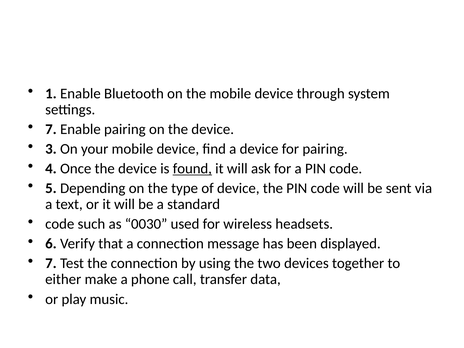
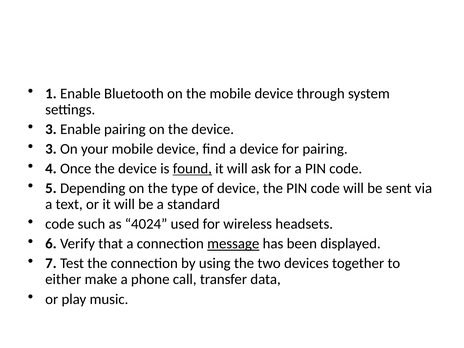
7: 7 -> 3 (51, 129)
0030: 0030 -> 4024 (146, 224)
message underline: none -> present (233, 244)
